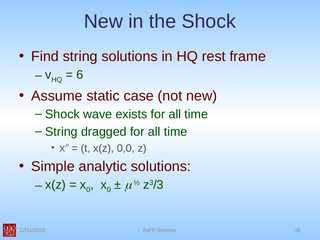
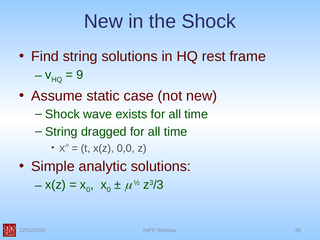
6: 6 -> 9 (80, 75)
